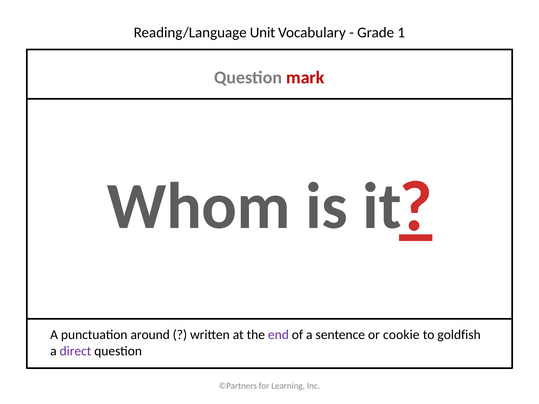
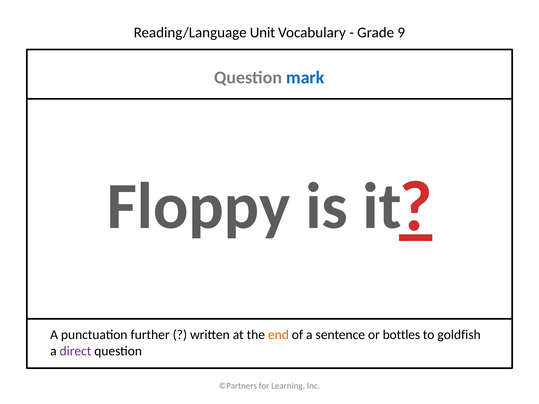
1: 1 -> 9 (401, 32)
mark colour: red -> blue (305, 78)
Whom: Whom -> Floppy (199, 207)
around: around -> further (150, 335)
end colour: purple -> orange (278, 335)
cookie: cookie -> bottles (401, 335)
